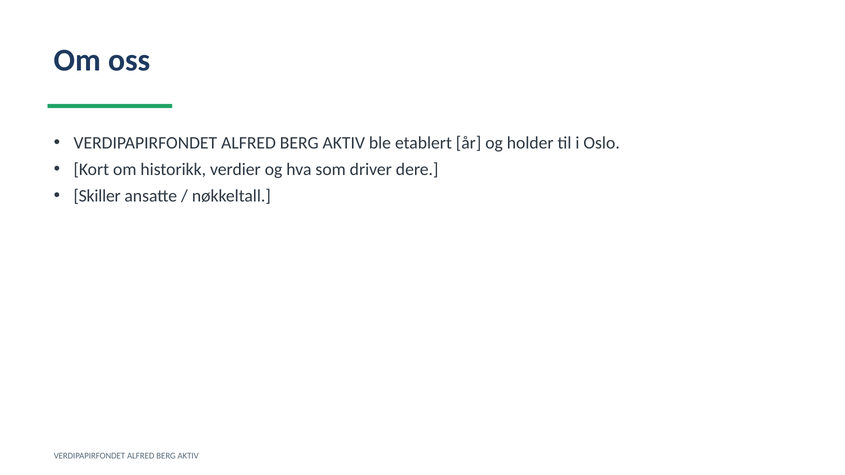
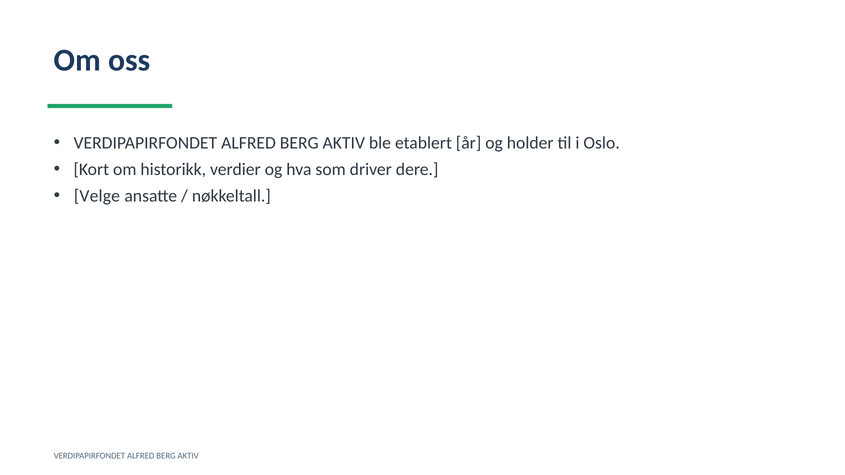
Skiller: Skiller -> Velge (97, 196)
